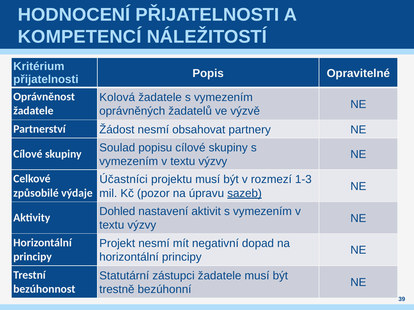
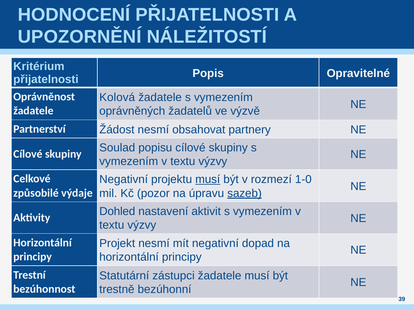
KOMPETENCÍ: KOMPETENCÍ -> UPOZORNĚNÍ (80, 37)
Účastníci: Účastníci -> Negativní (124, 180)
musí underline: none -> present (208, 180)
1-3: 1-3 -> 1-0 (303, 180)
